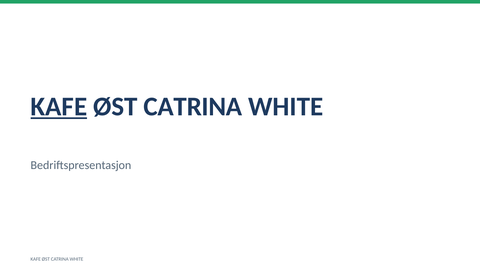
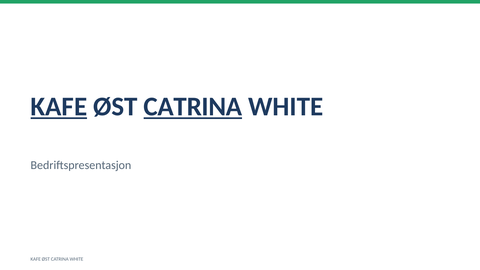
CATRINA underline: none -> present (193, 106)
